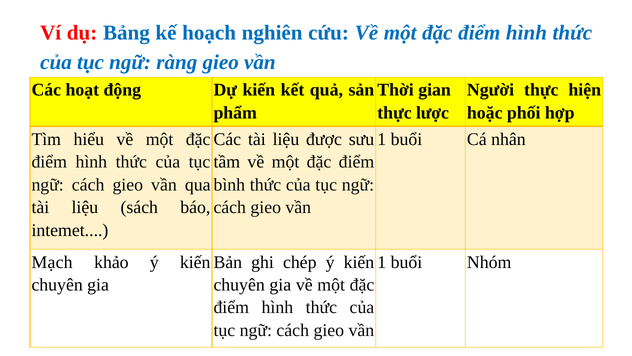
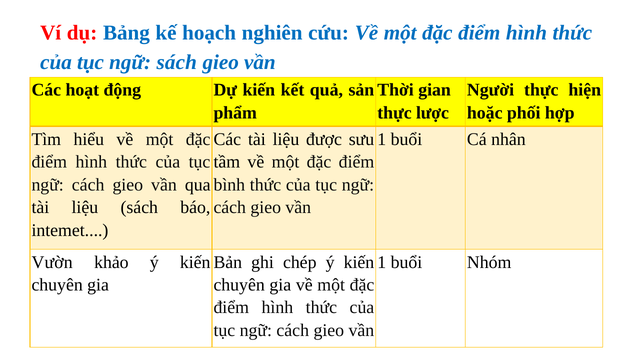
ngữ ràng: ràng -> sách (177, 62)
Mạch: Mạch -> Vườn (52, 262)
